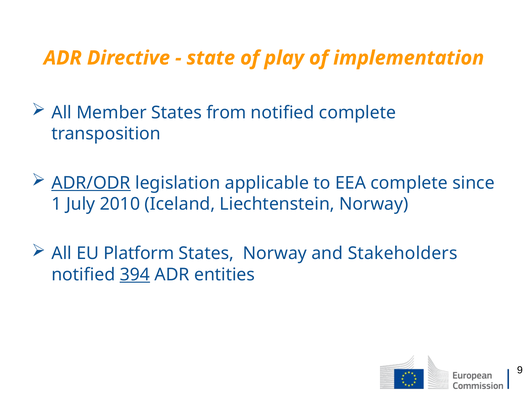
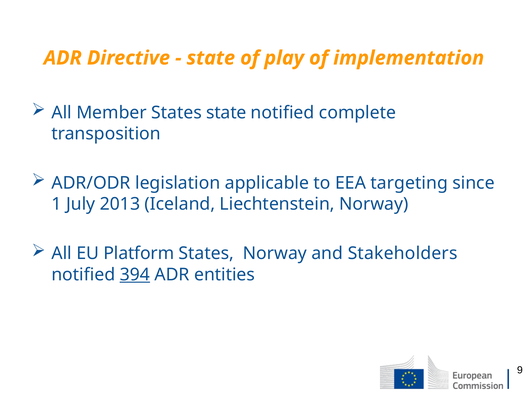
States from: from -> state (226, 113)
ADR/ODR underline: present -> none (91, 183)
EEA complete: complete -> targeting (409, 183)
2010: 2010 -> 2013 (120, 204)
